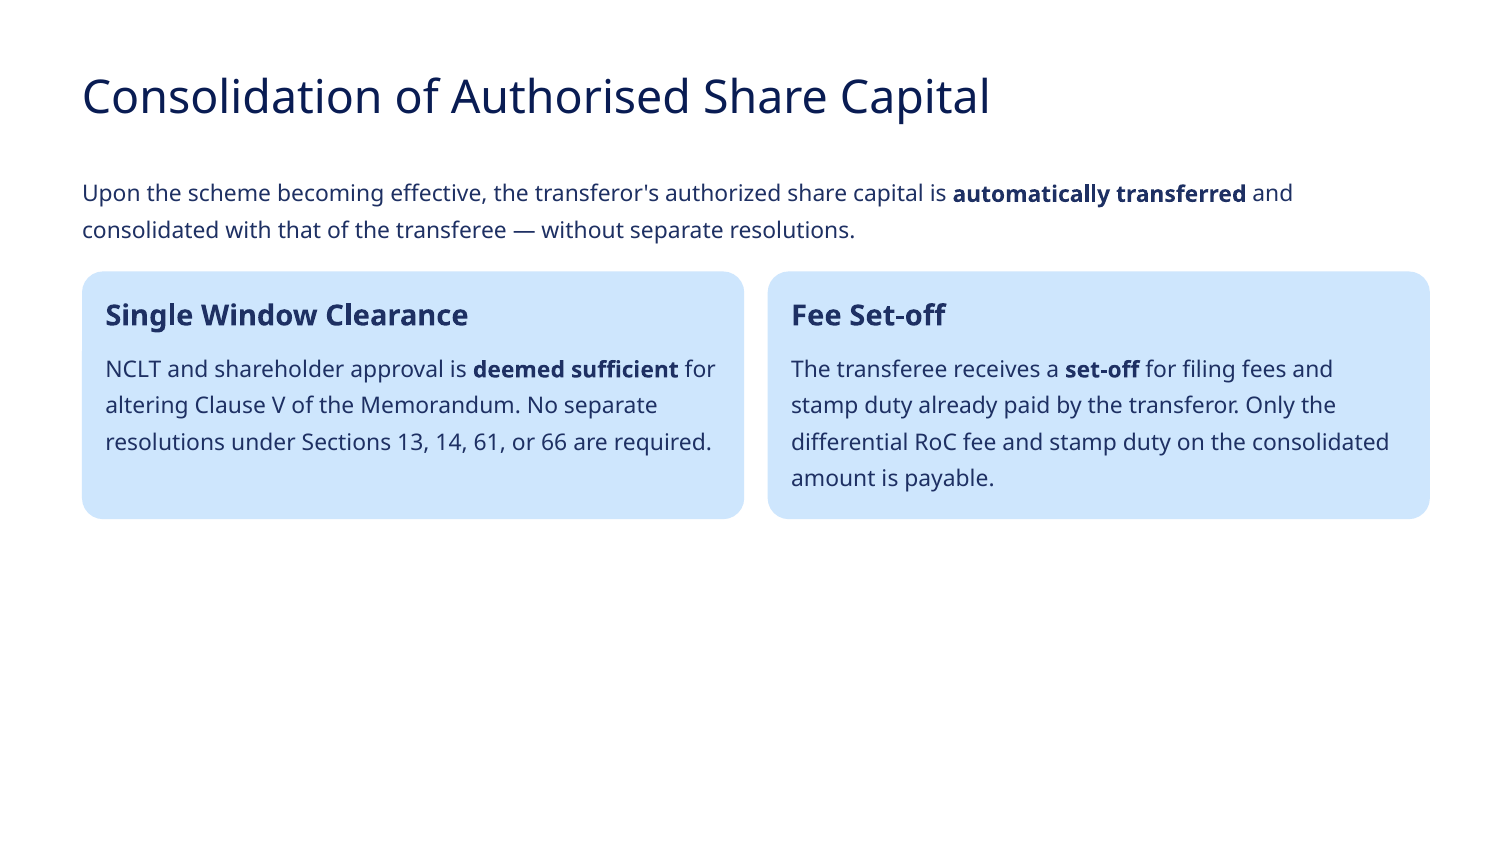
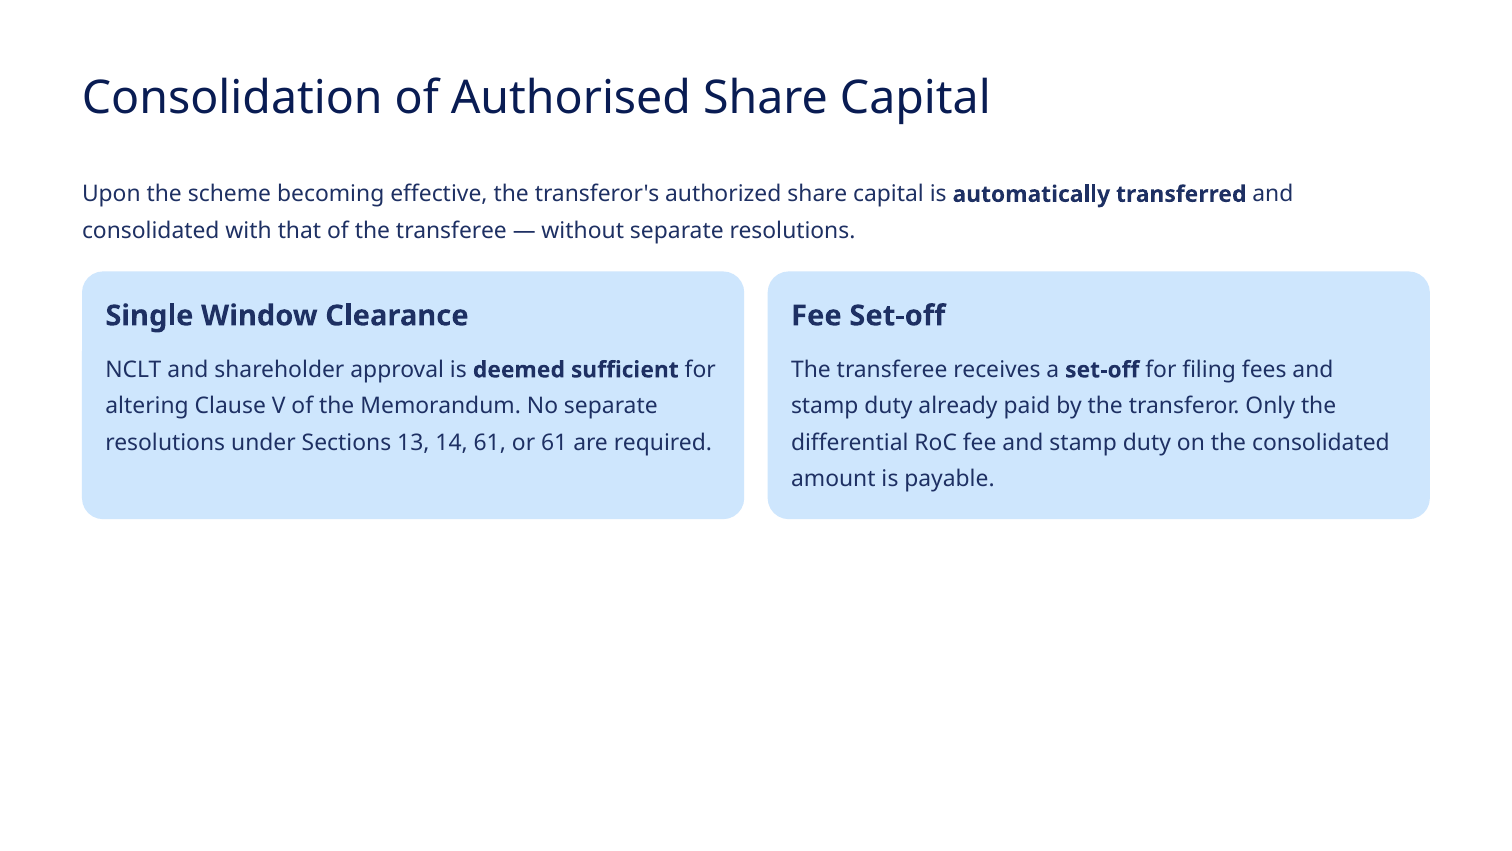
or 66: 66 -> 61 (554, 443)
